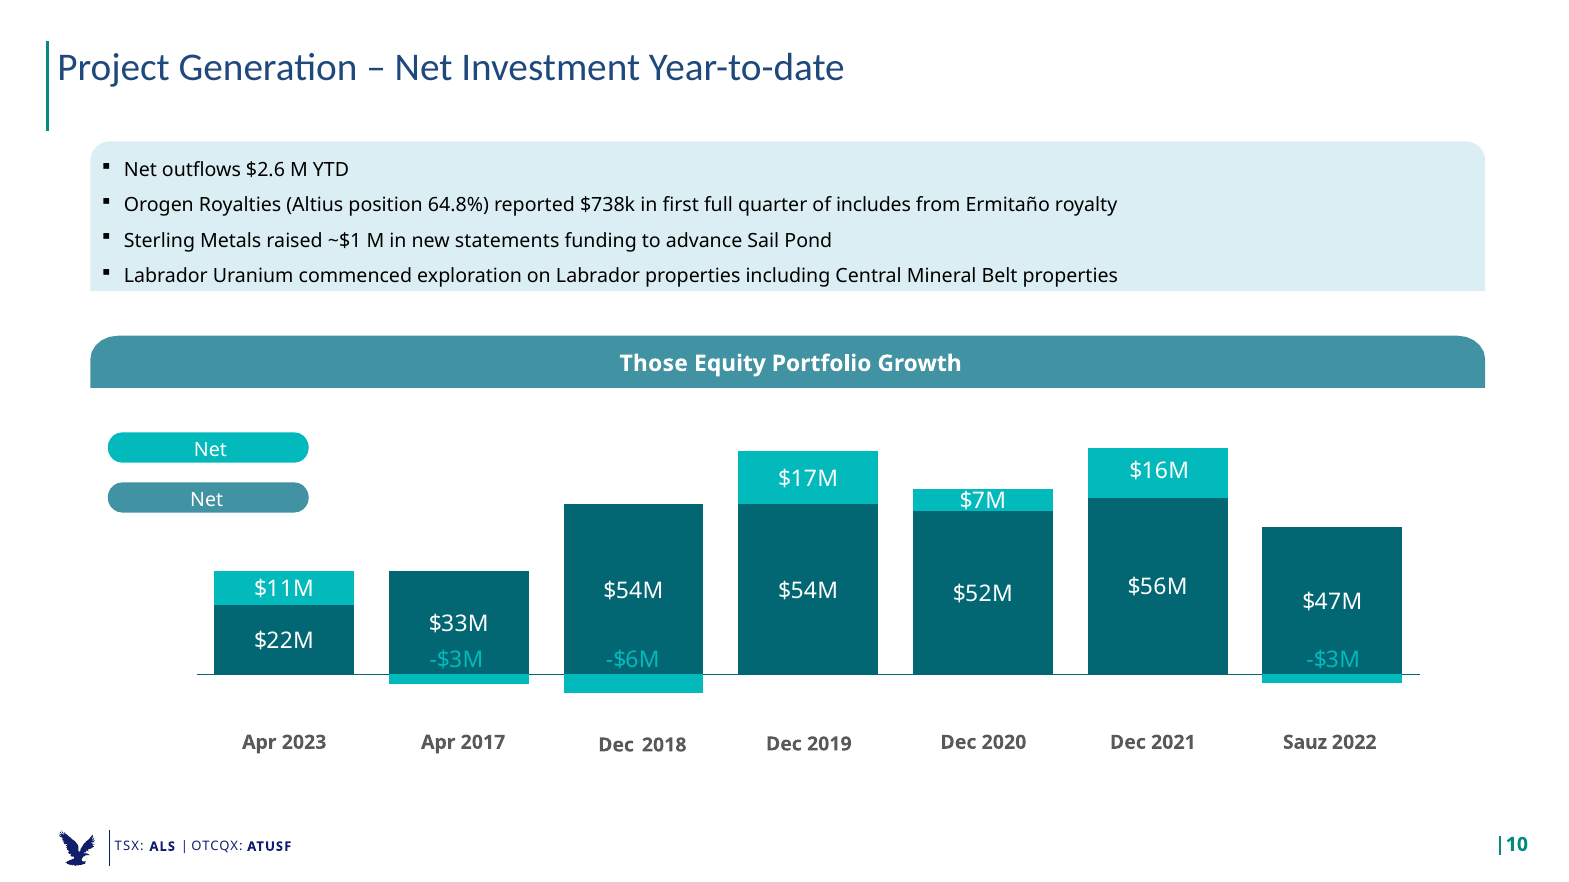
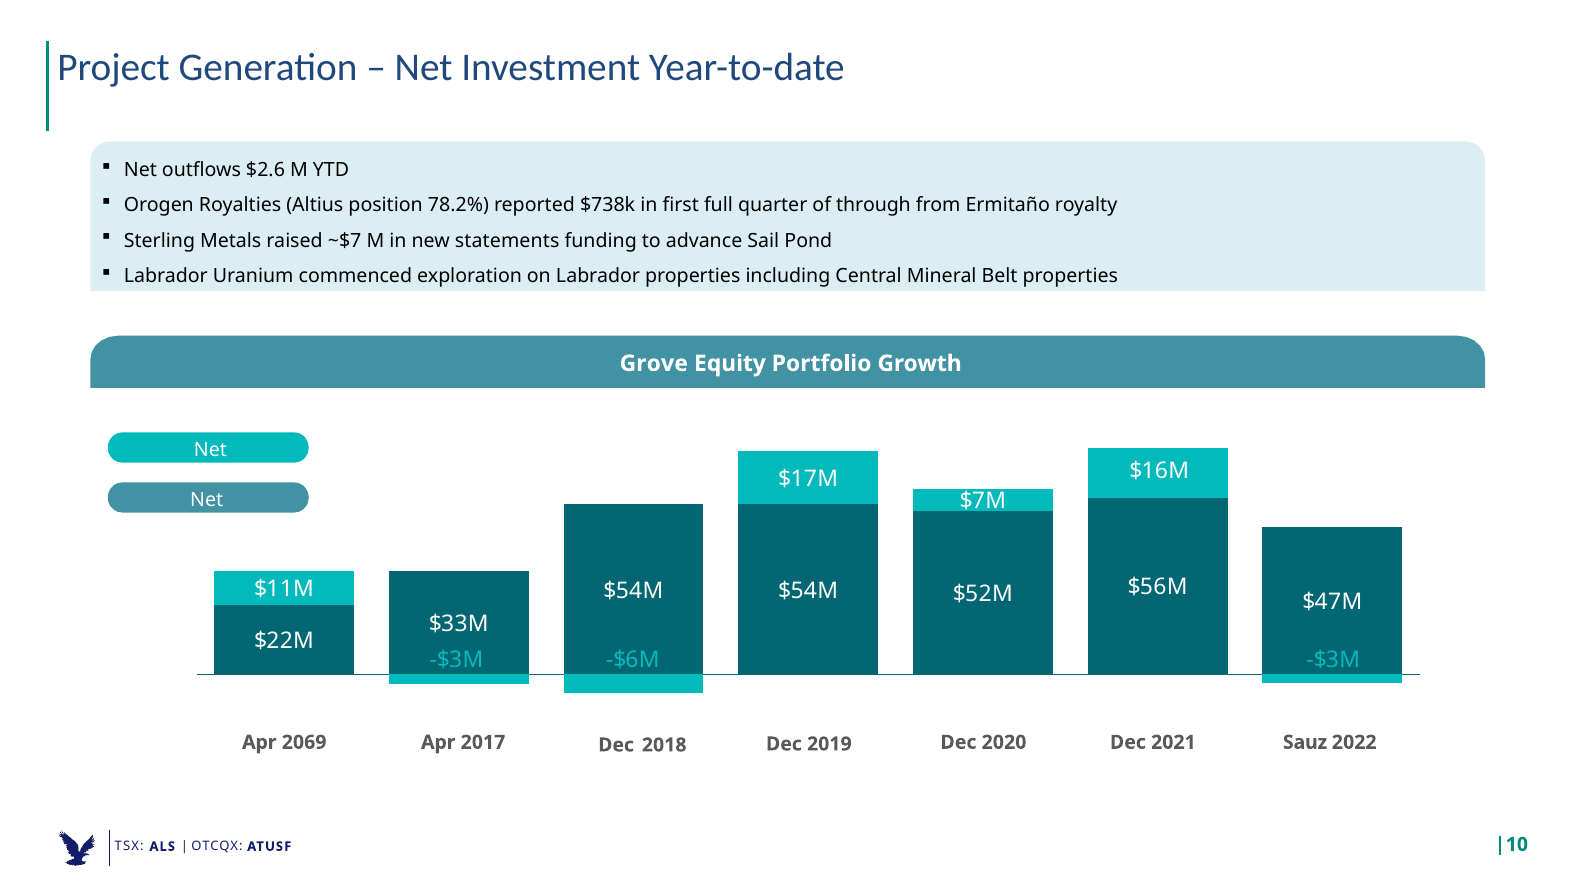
64.8%: 64.8% -> 78.2% (458, 205)
includes: includes -> through (874, 205)
~$1: ~$1 -> ~$7 (345, 241)
Those: Those -> Grove (654, 364)
2023: 2023 -> 2069 (304, 743)
